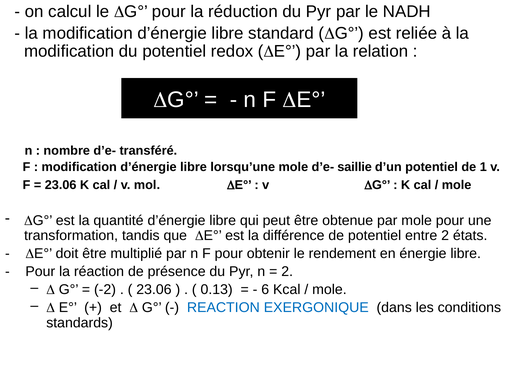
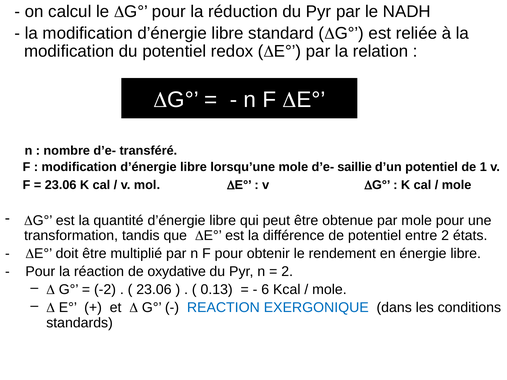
présence: présence -> oxydative (177, 272)
